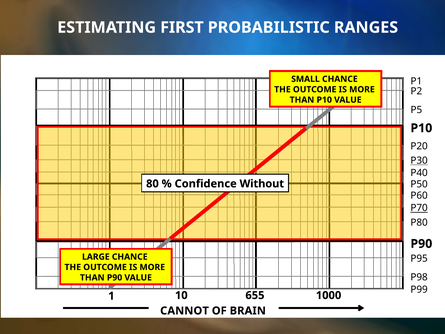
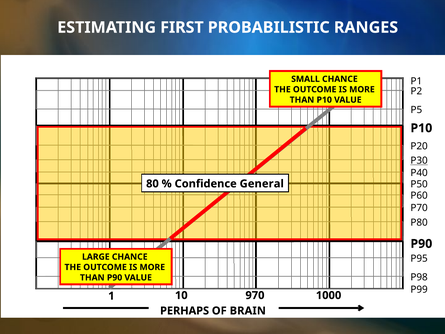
Without: Without -> General (262, 184)
P70 underline: present -> none (419, 208)
655: 655 -> 970 (255, 295)
CANNOT: CANNOT -> PERHAPS (185, 311)
